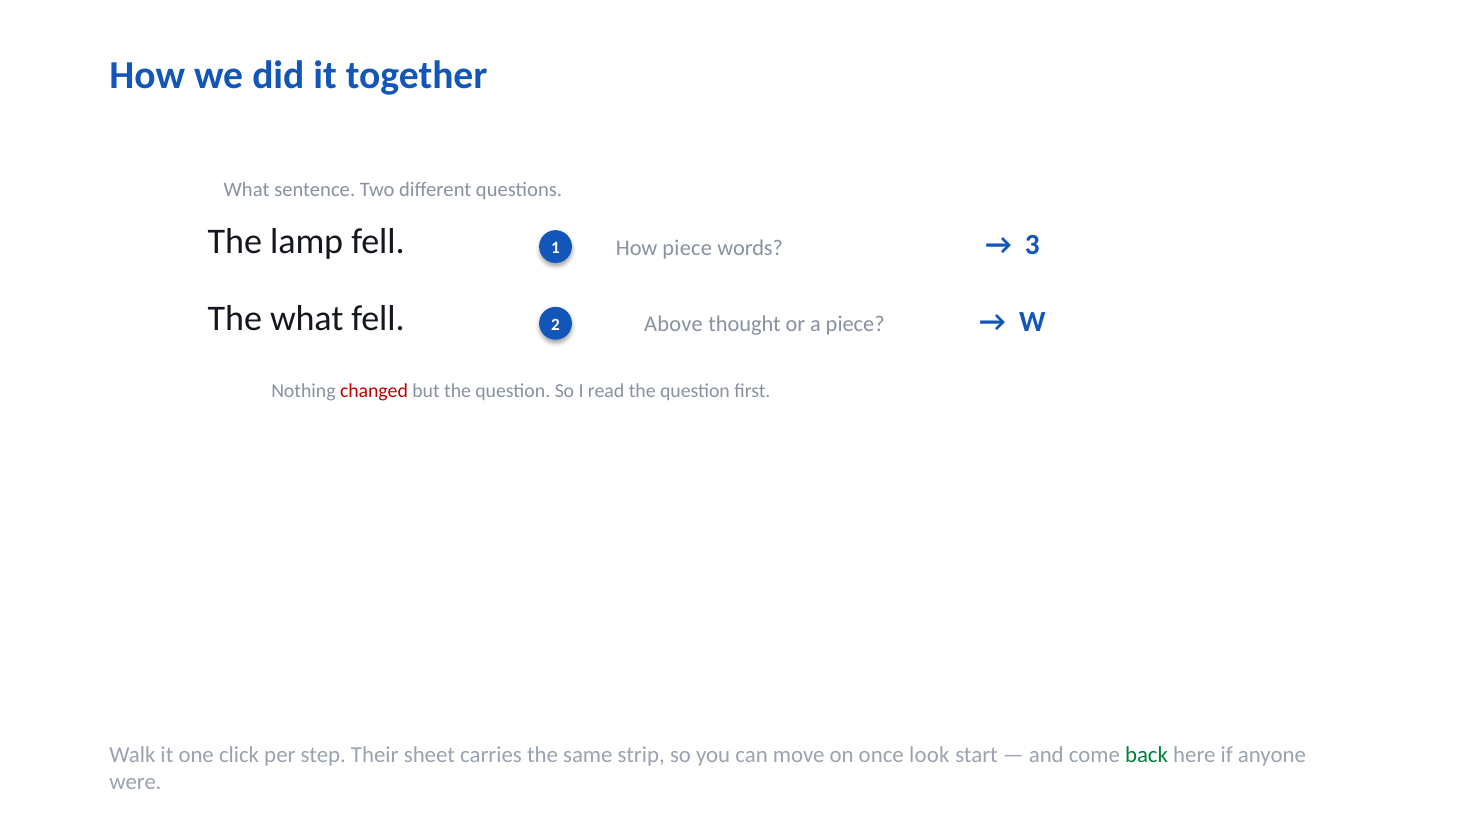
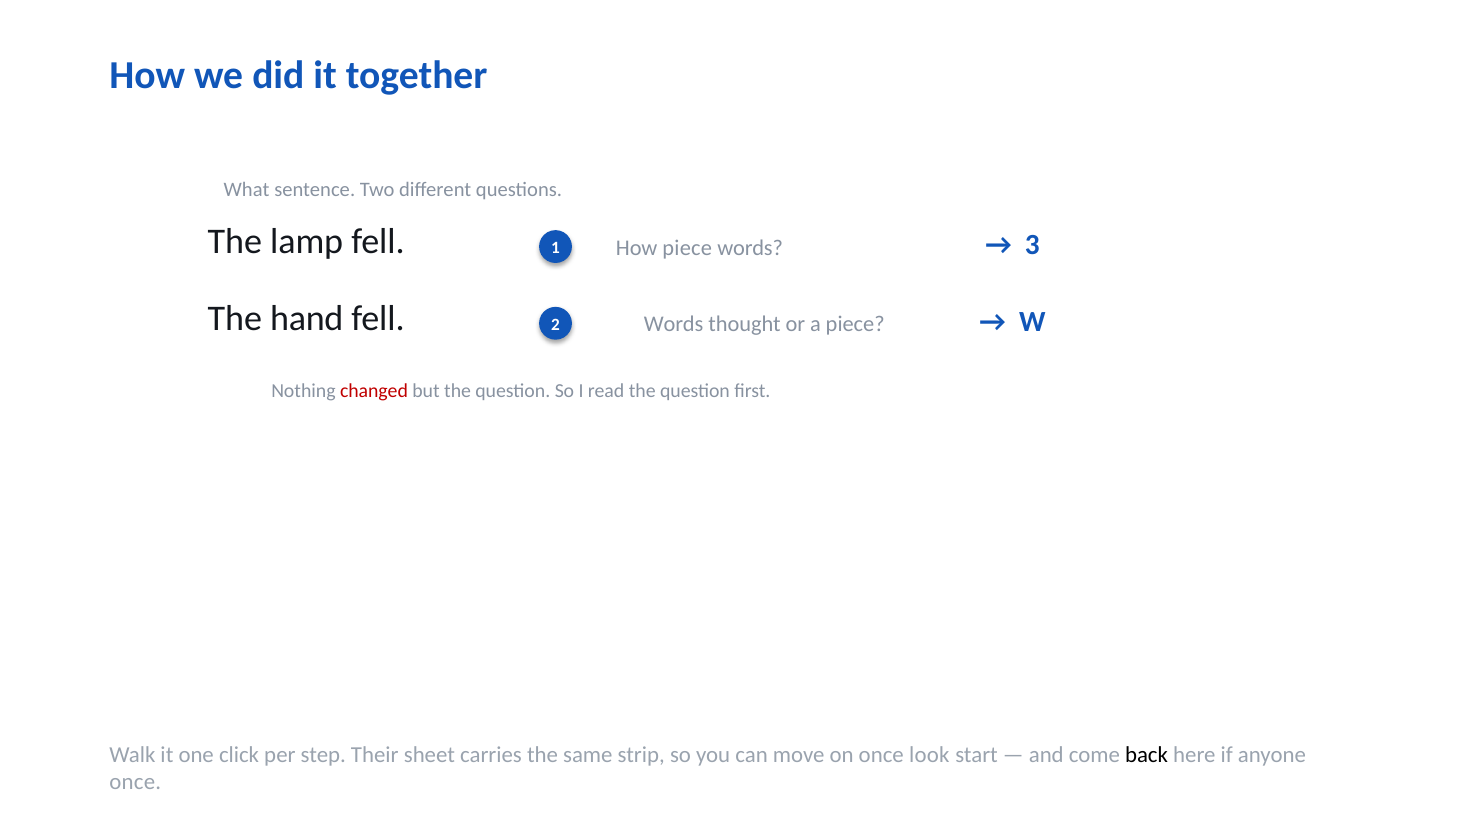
The what: what -> hand (307, 319)
2 Above: Above -> Words (674, 325)
back colour: green -> black (1147, 755)
were: were -> once (135, 783)
